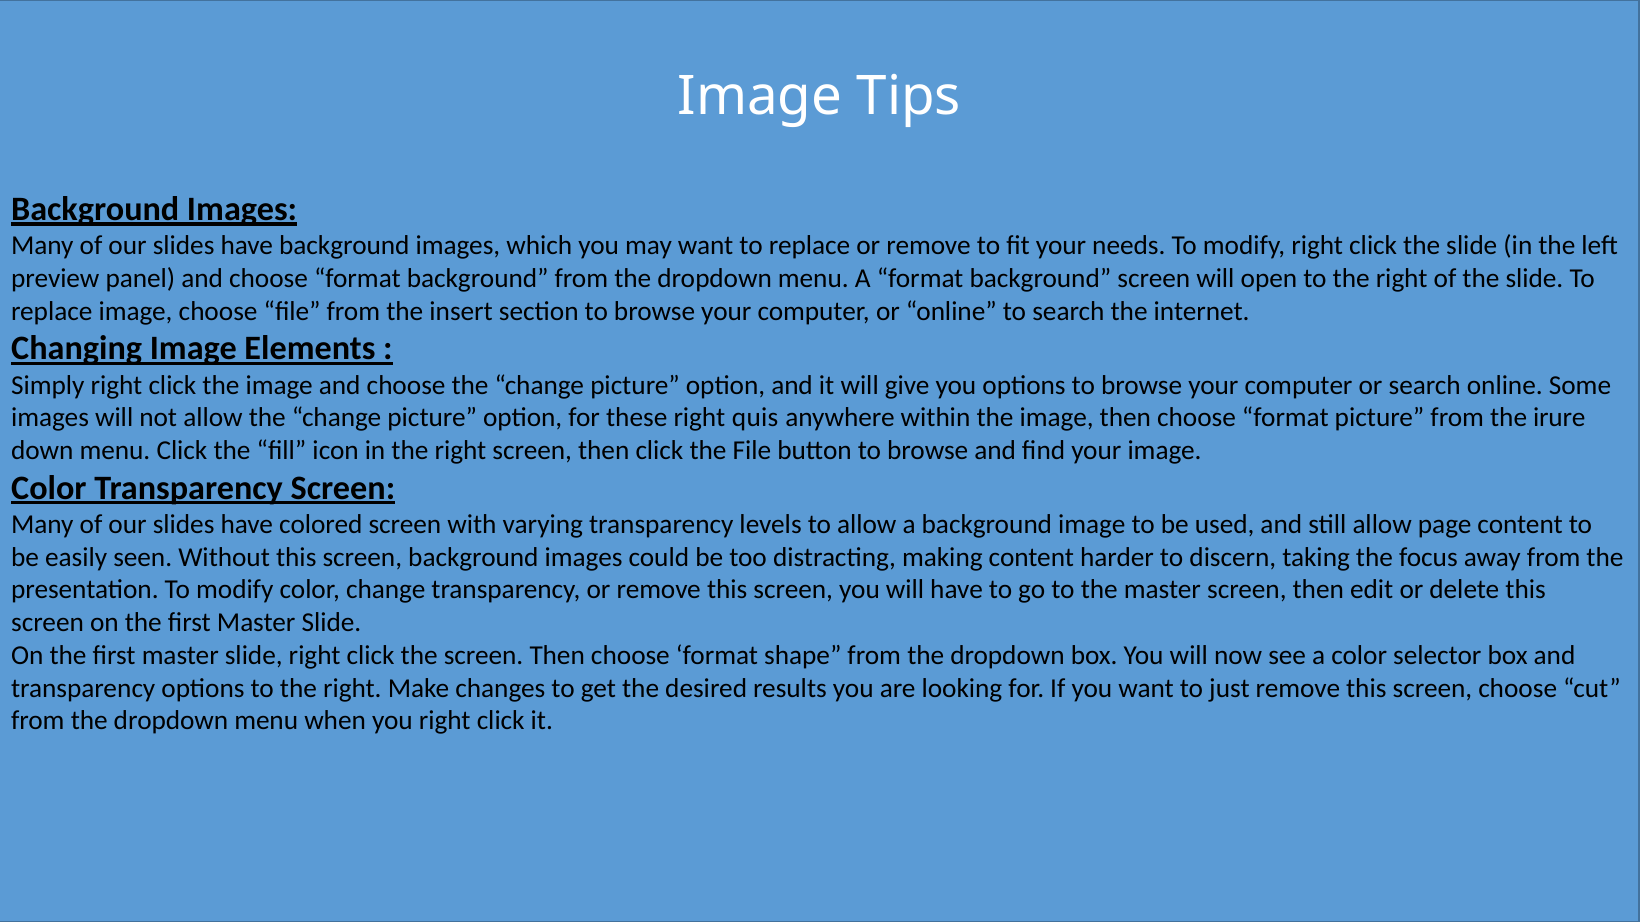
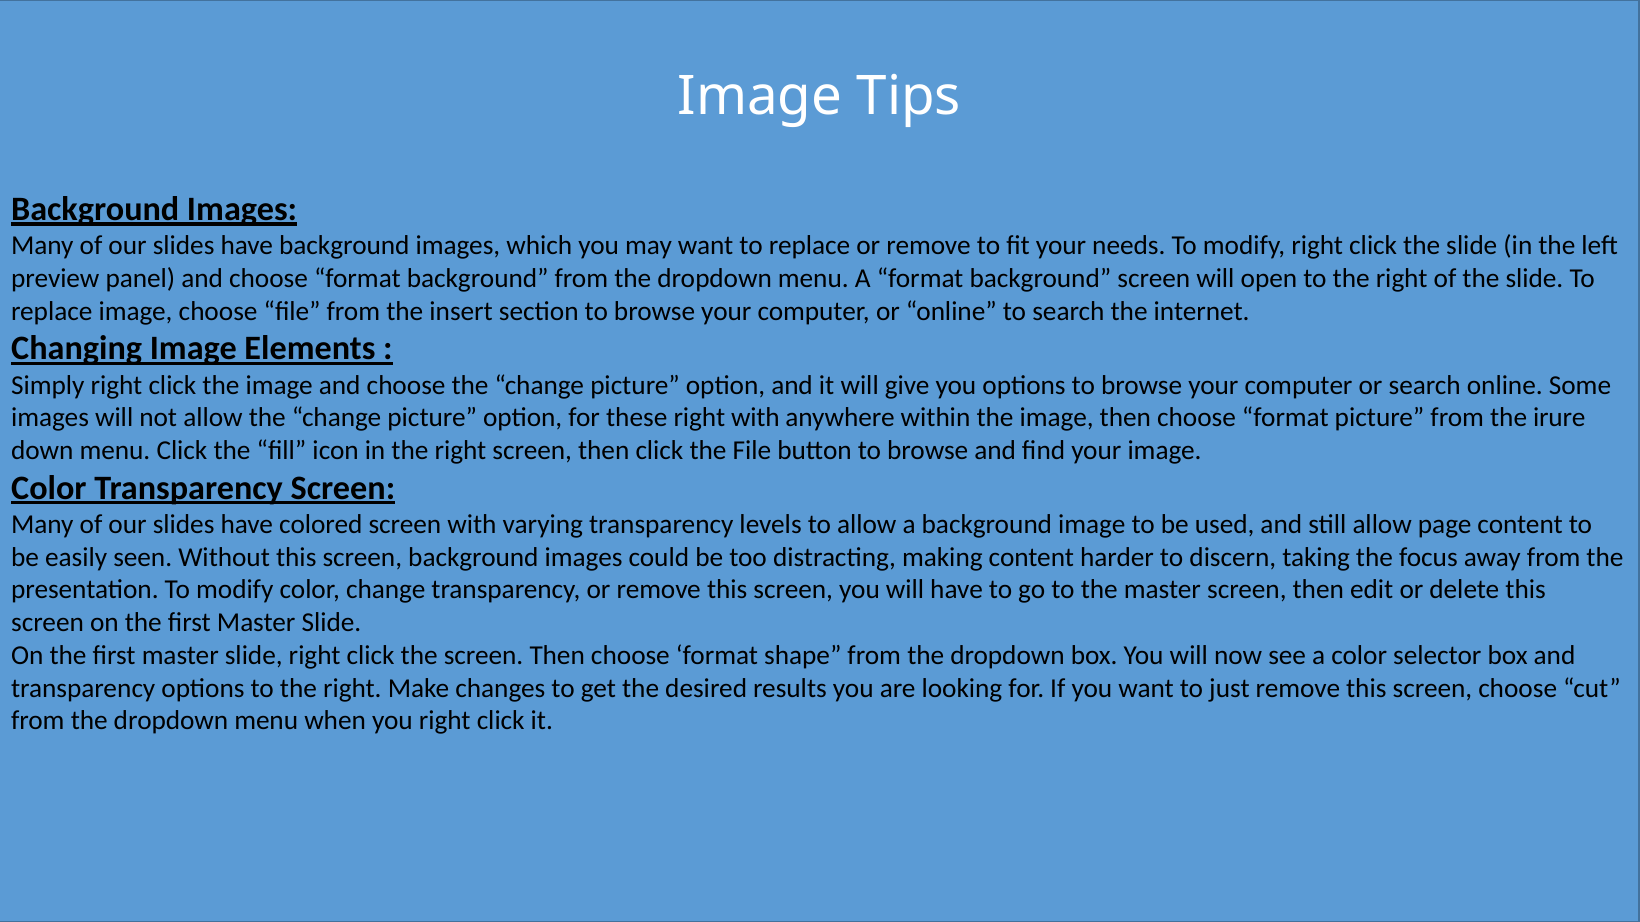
right quis: quis -> with (755, 418)
